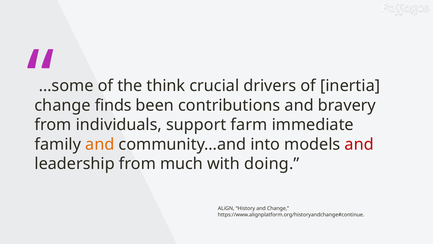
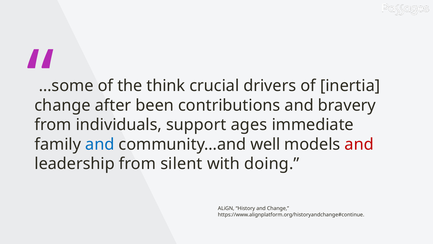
finds: finds -> after (113, 105)
farm: farm -> ages (249, 125)
and colour: orange -> blue (100, 144)
into: into -> well (265, 144)
much: much -> silent (181, 164)
